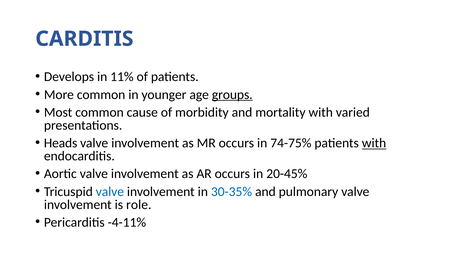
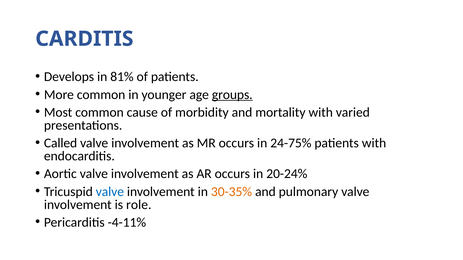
11%: 11% -> 81% (122, 77)
Heads: Heads -> Called (61, 143)
74-75%: 74-75% -> 24-75% (291, 143)
with underline: present -> none (374, 143)
20-45%: 20-45% -> 20-24% (287, 174)
30-35% colour: blue -> orange (232, 192)
